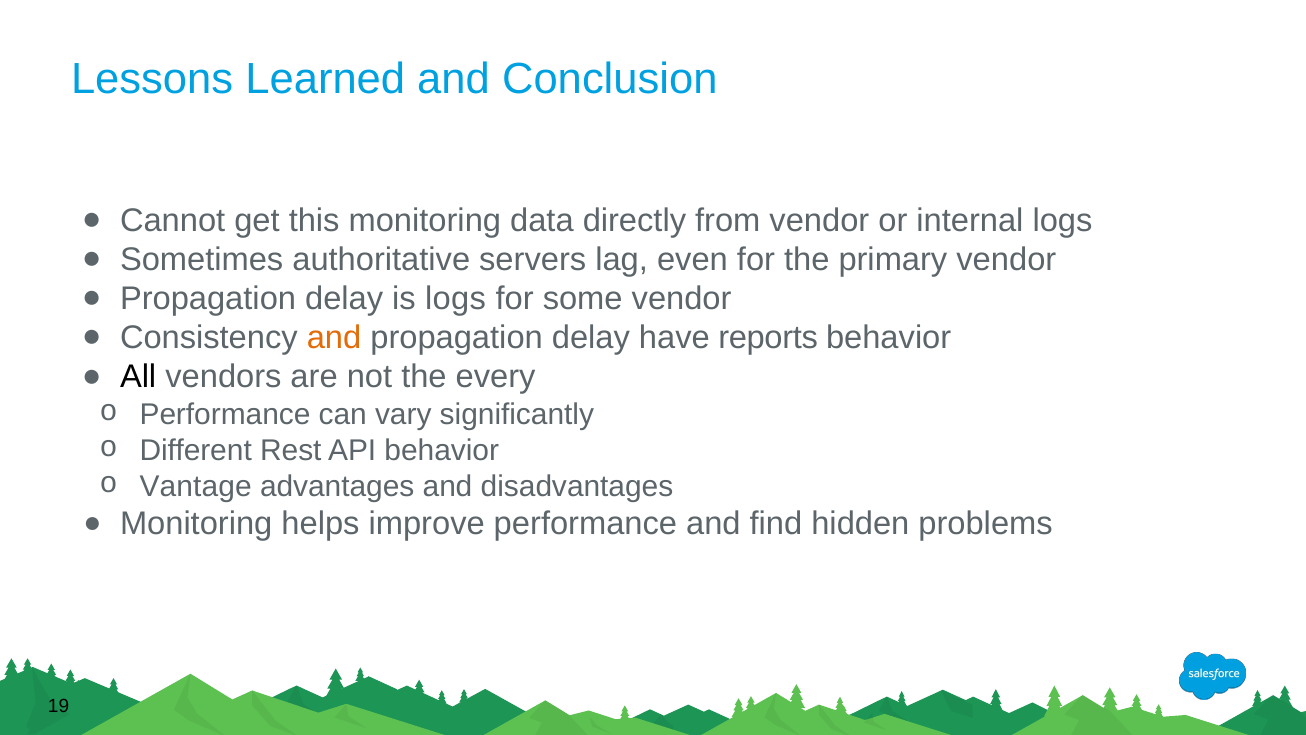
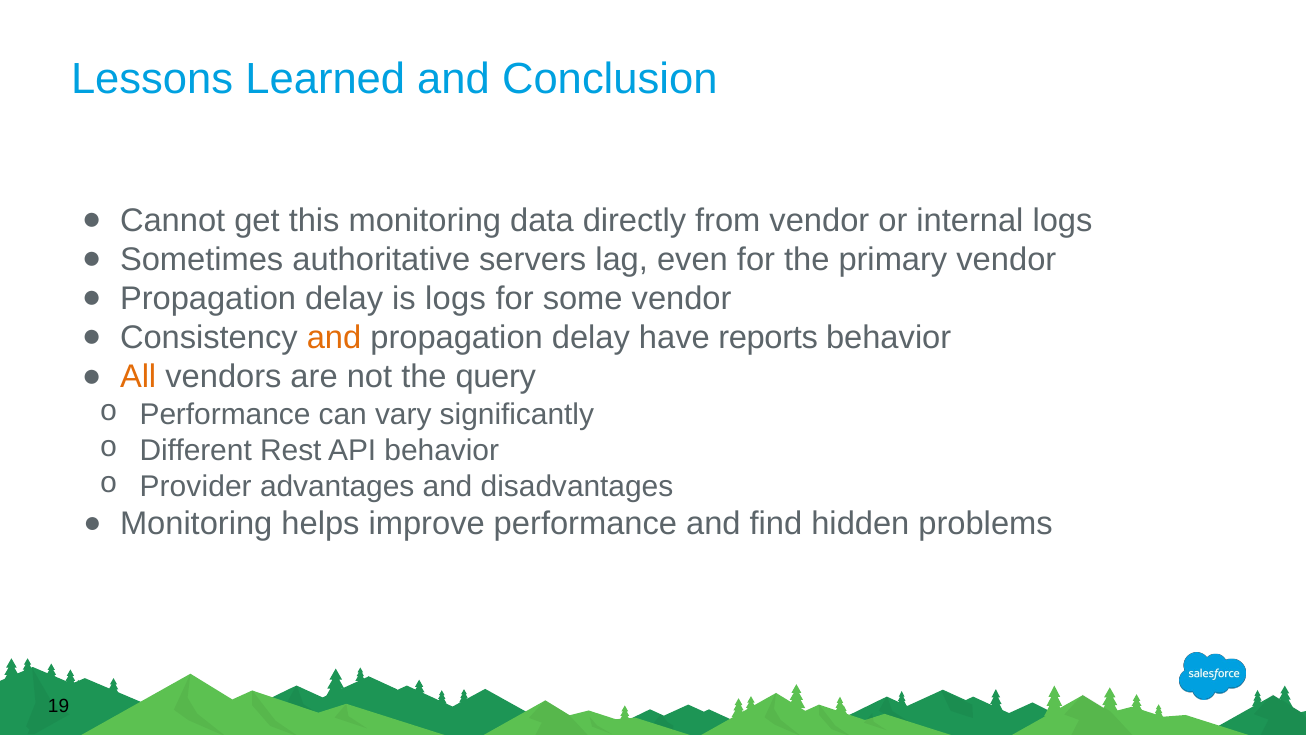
All colour: black -> orange (138, 377)
every: every -> query (496, 377)
Vantage: Vantage -> Provider (196, 486)
